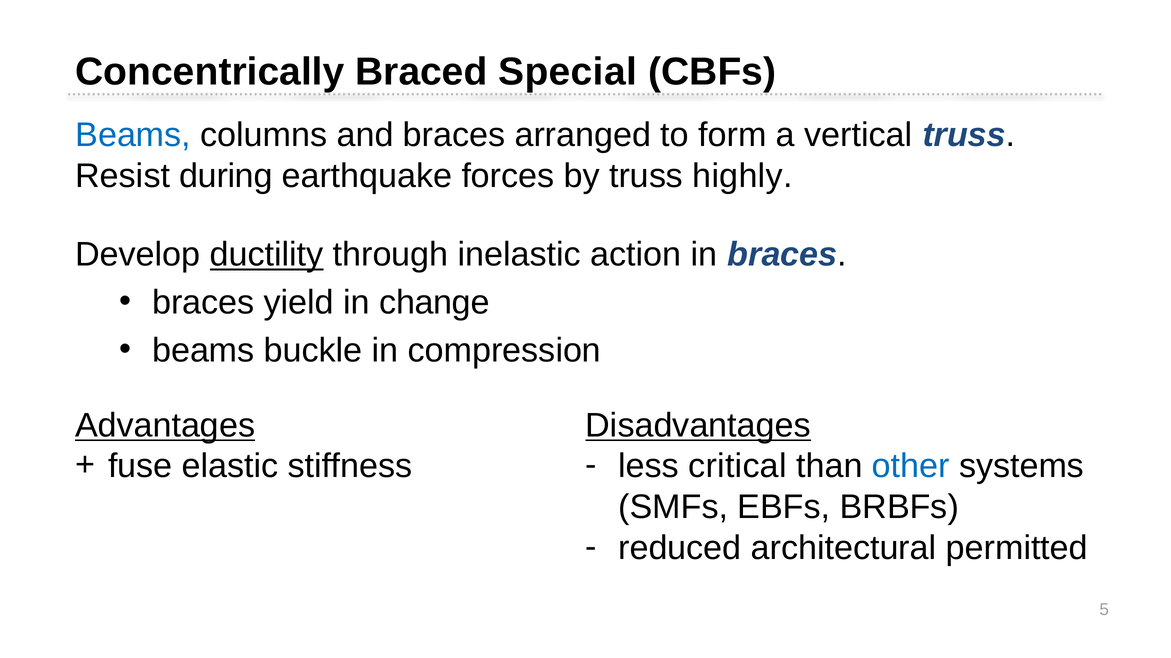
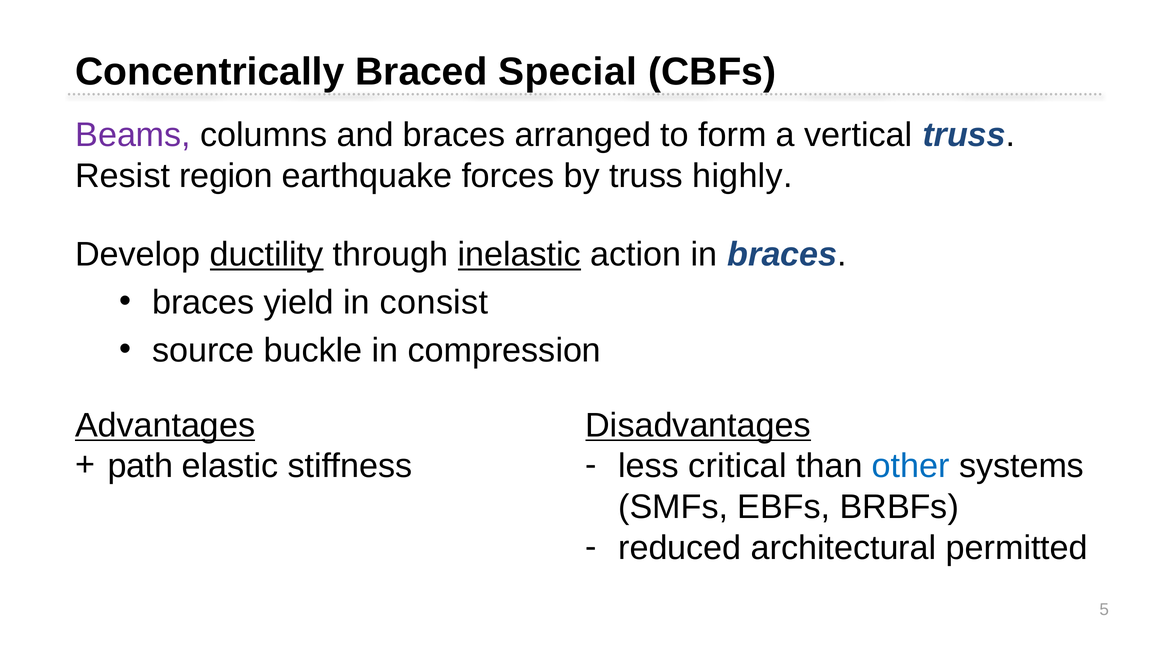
Beams colour: blue -> purple (133, 135)
during: during -> region (226, 176)
inelastic underline: none -> present (519, 255)
change: change -> consist (434, 303)
beams: beams -> source (203, 351)
fuse: fuse -> path (140, 467)
